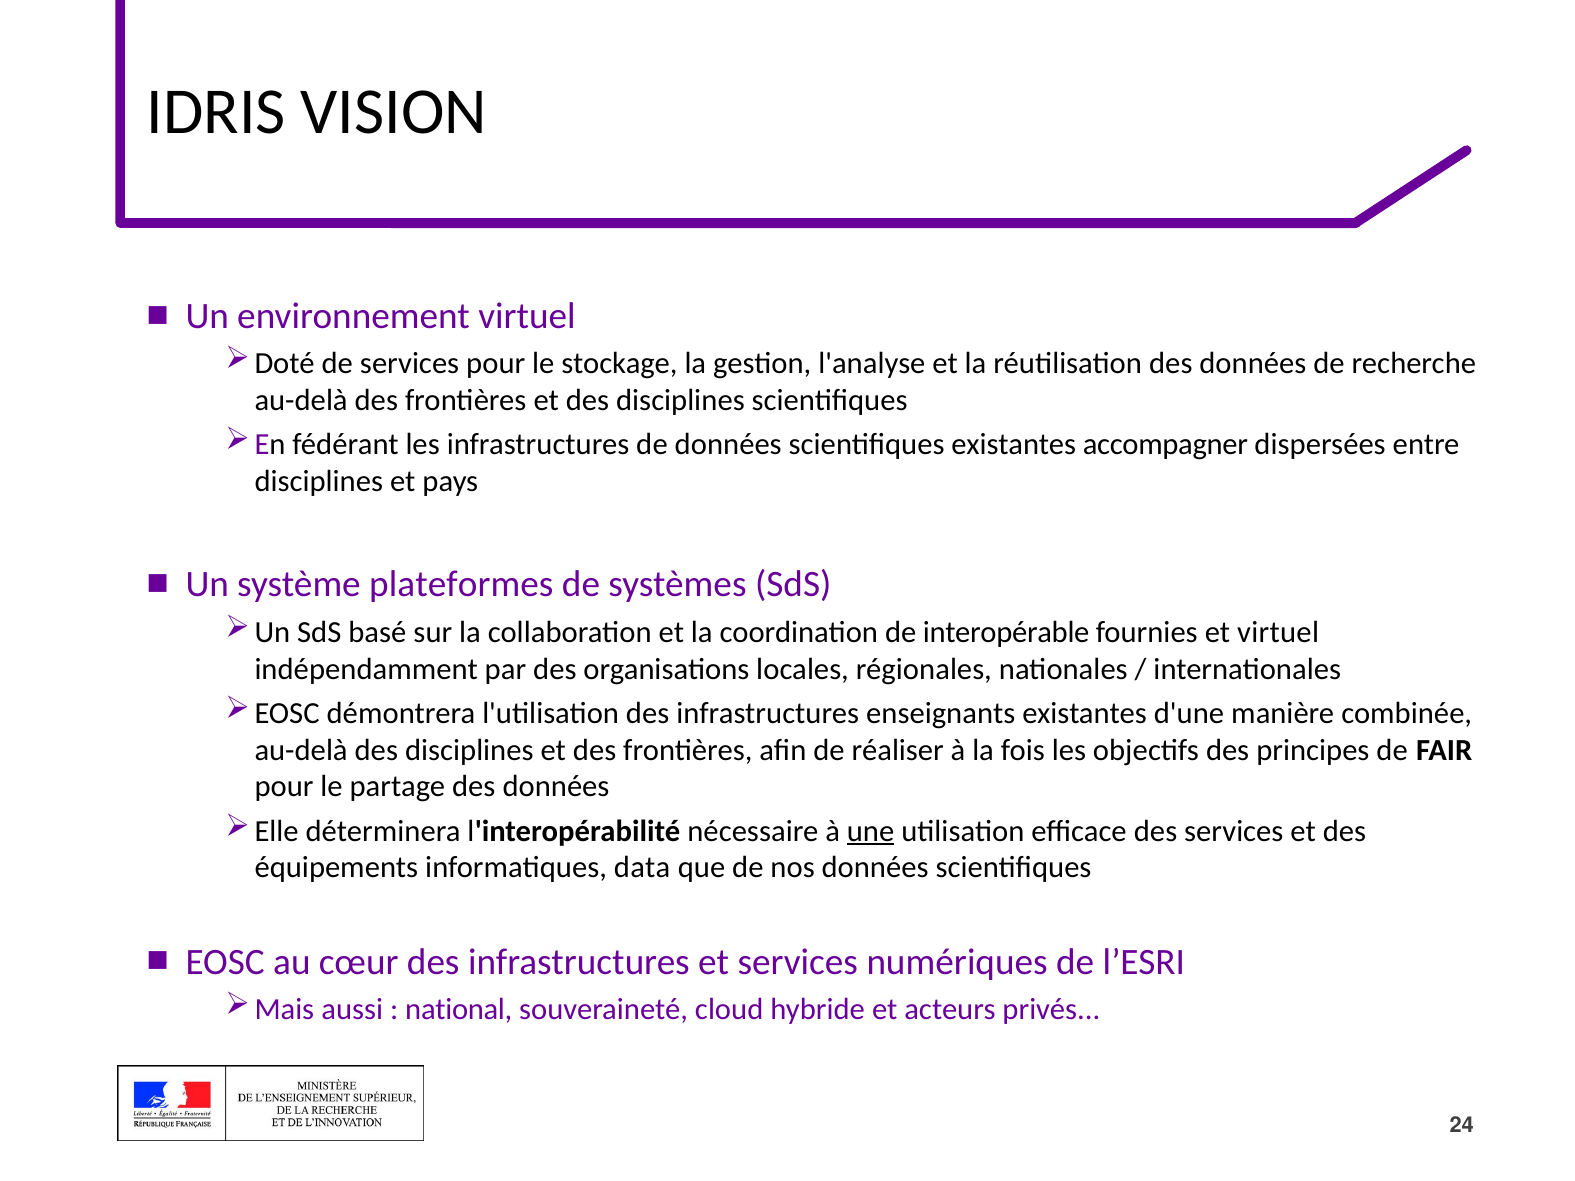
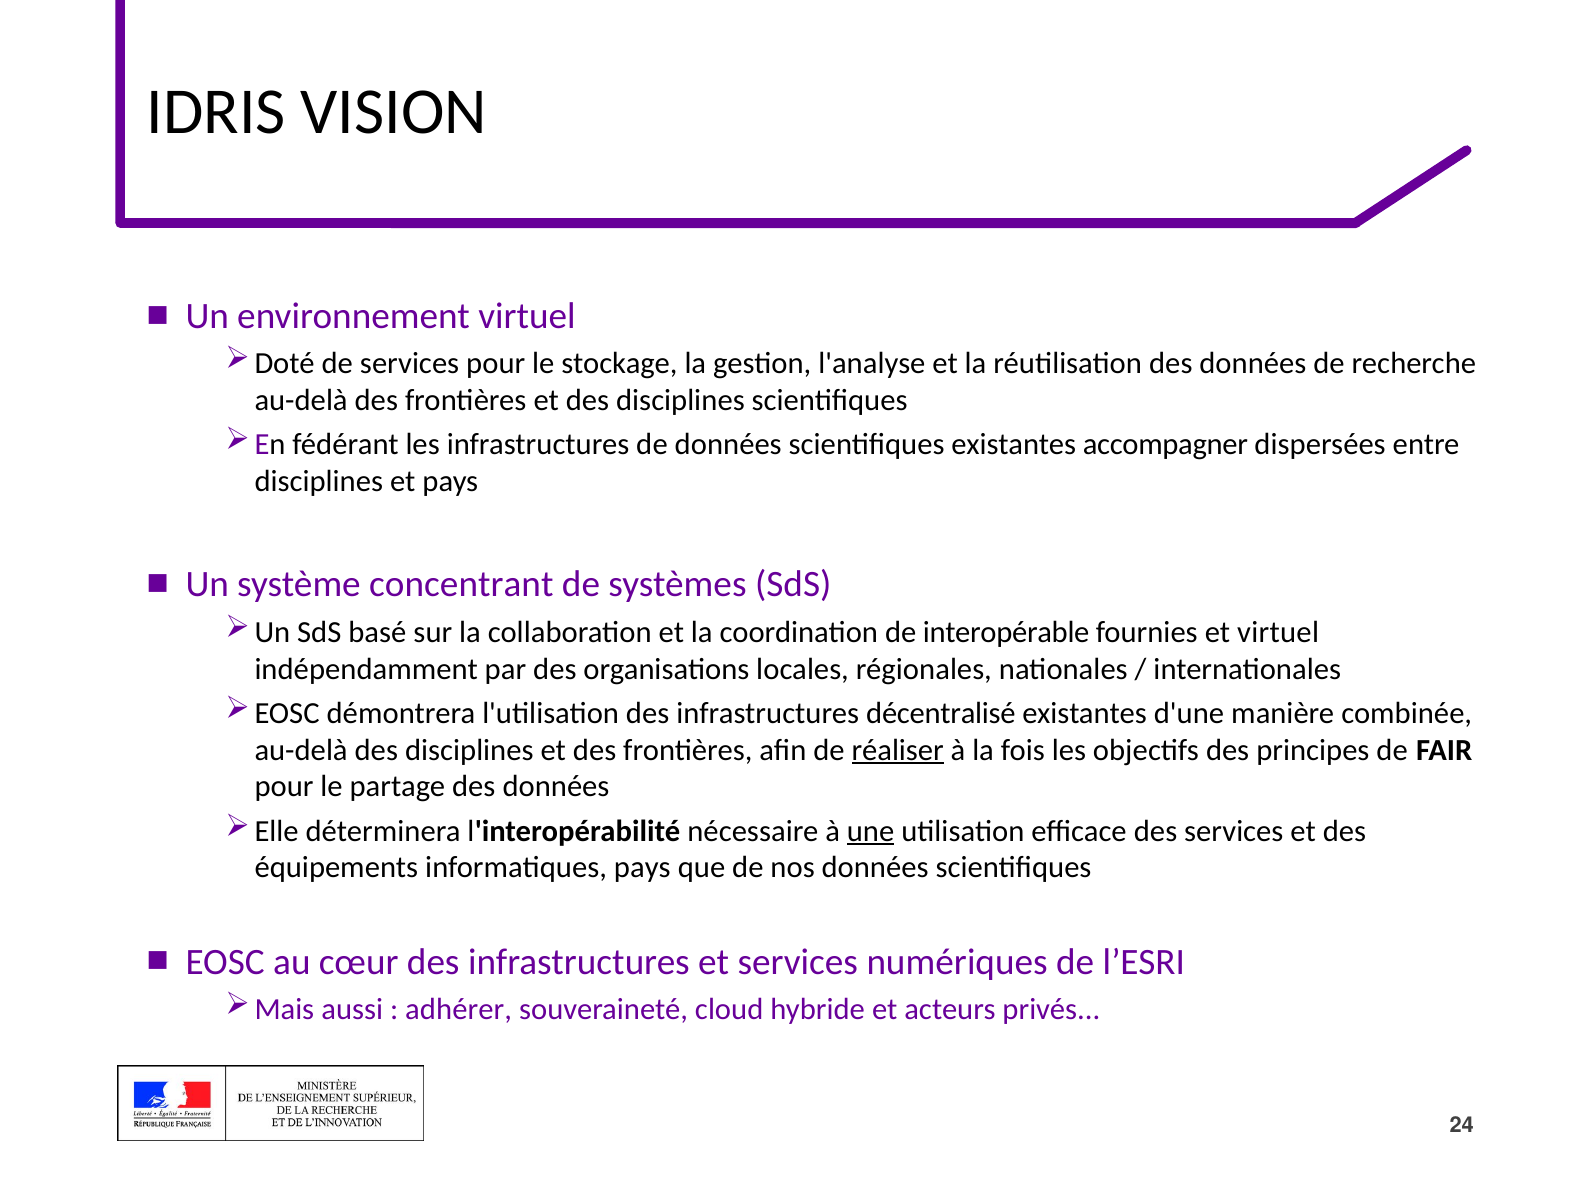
plateformes: plateformes -> concentrant (461, 585)
enseignants: enseignants -> décentralisé (941, 713)
réaliser underline: none -> present (898, 750)
informatiques data: data -> pays (642, 868)
national: national -> adhérer (459, 1010)
